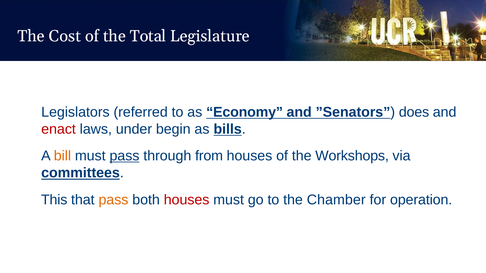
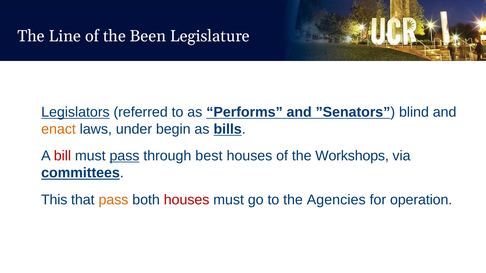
Cost: Cost -> Line (65, 36)
Total: Total -> Been (148, 36)
Legislators underline: none -> present (75, 112)
Economy: Economy -> Performs (245, 112)
does: does -> blind (414, 112)
enact colour: red -> orange (59, 129)
bill colour: orange -> red (62, 156)
from: from -> best (209, 156)
Chamber: Chamber -> Agencies (336, 200)
